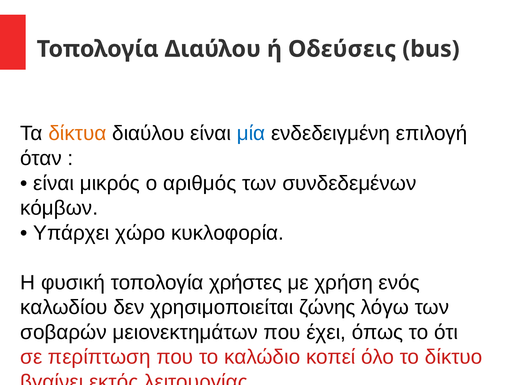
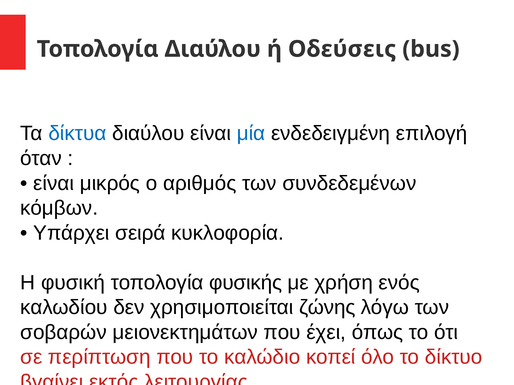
δίκτυα colour: orange -> blue (77, 134)
χώρο: χώρο -> σειρά (140, 233)
χρήστες: χρήστες -> φυσικής (246, 283)
